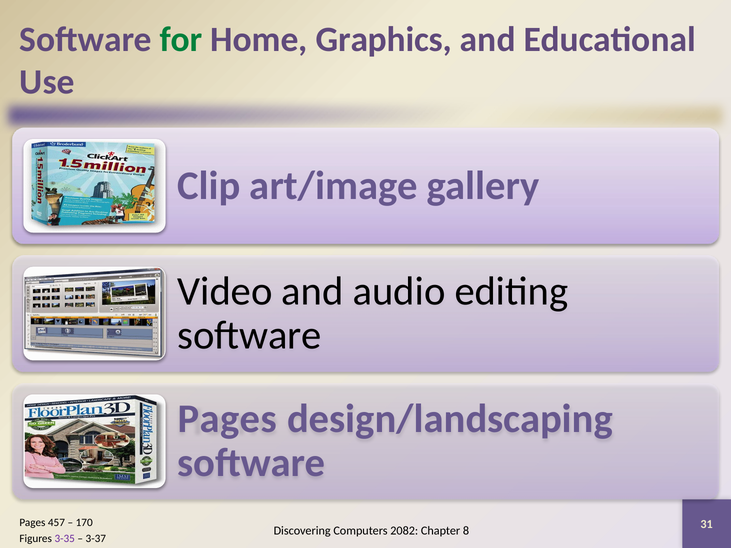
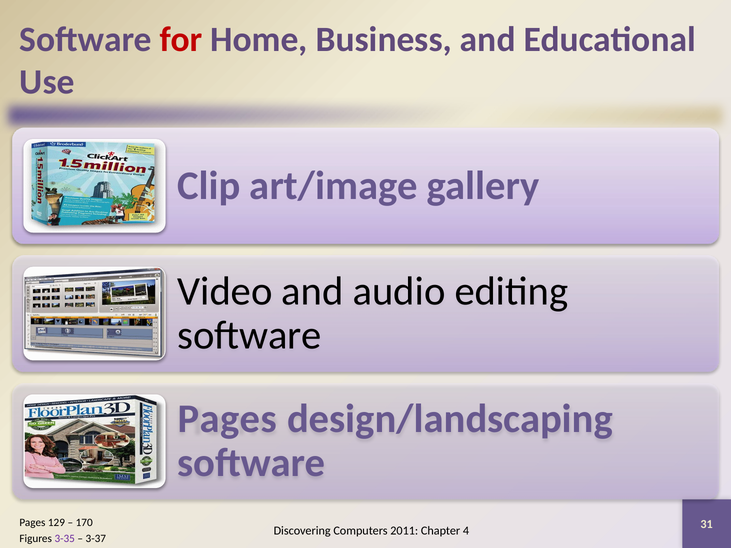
for colour: green -> red (181, 40)
Graphics: Graphics -> Business (384, 40)
457: 457 -> 129 (56, 523)
2082: 2082 -> 2011 (404, 531)
8: 8 -> 4 (466, 531)
